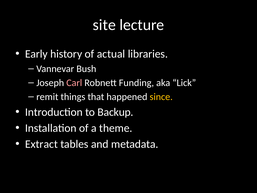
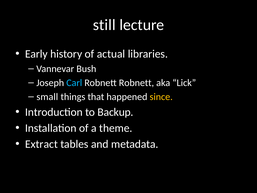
site: site -> still (104, 25)
Carl colour: pink -> light blue (74, 83)
Robnett Funding: Funding -> Robnett (136, 83)
remit: remit -> small (47, 97)
